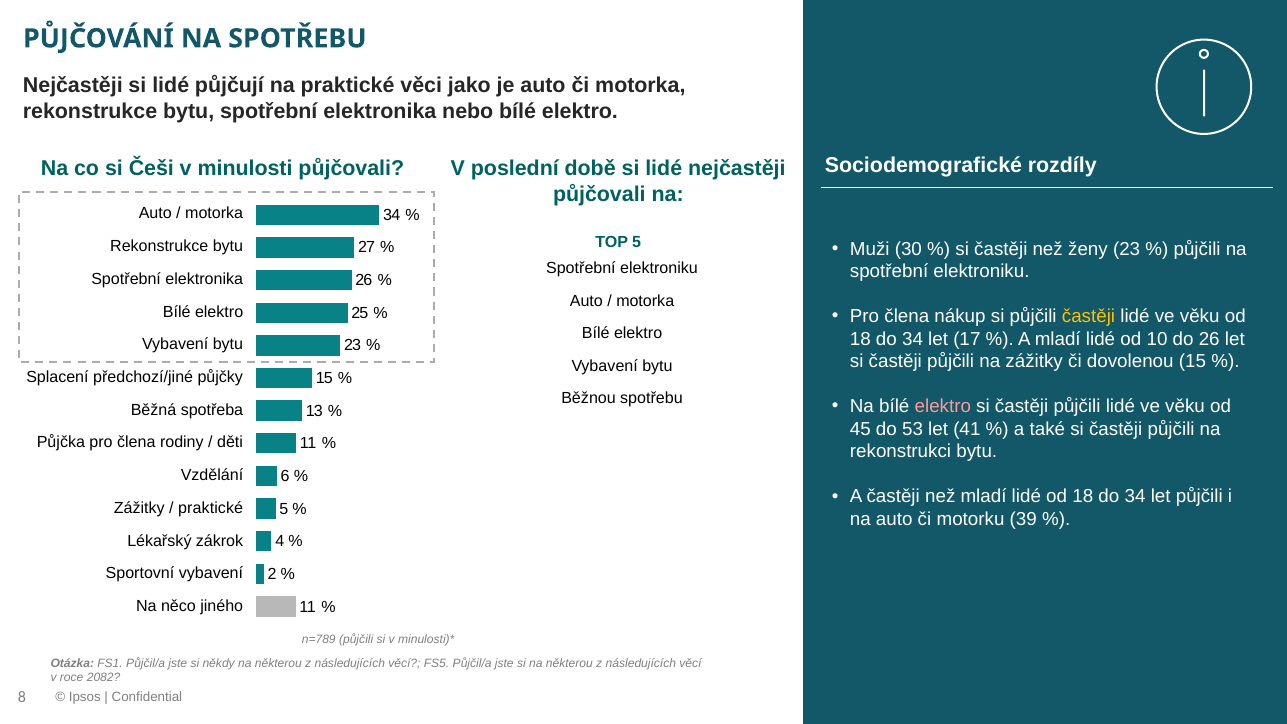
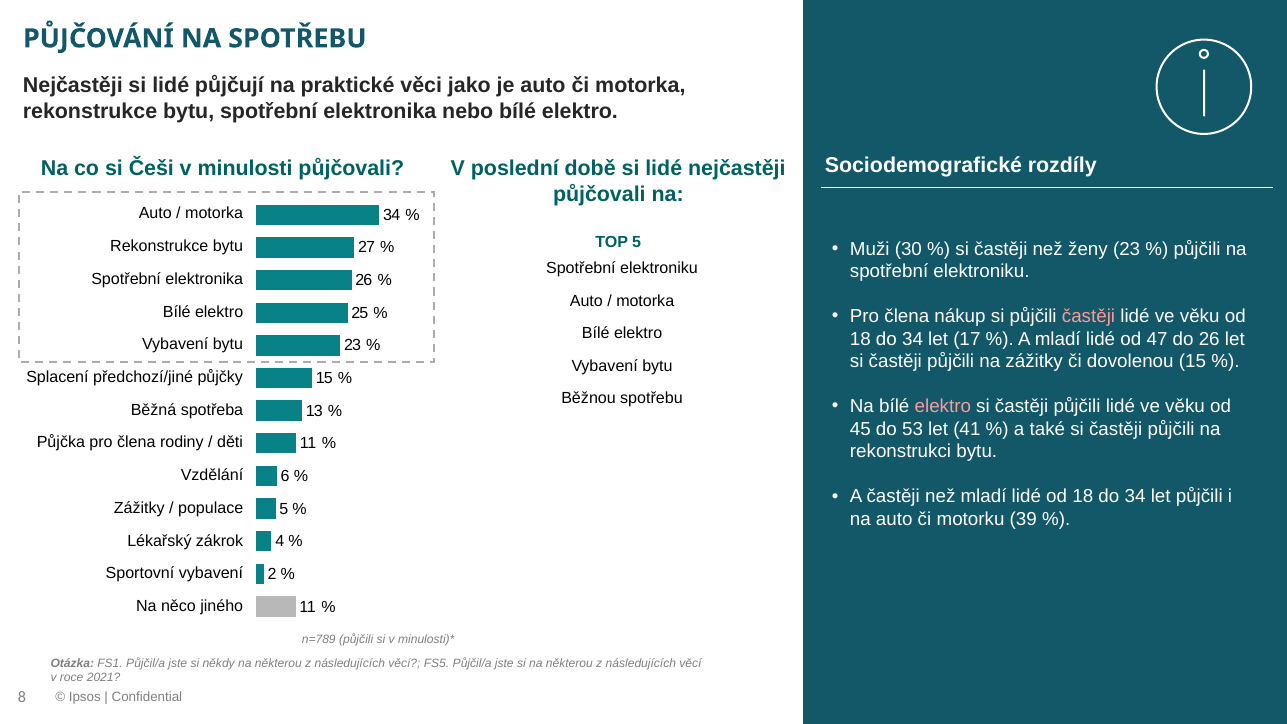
častěji colour: yellow -> pink (1089, 316)
10: 10 -> 47 (1157, 339)
praktické: praktické -> populace (211, 508)
2082: 2082 -> 2021 (104, 678)
